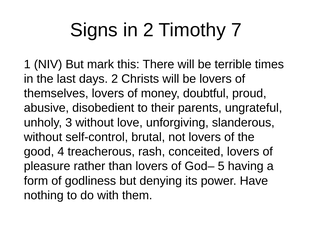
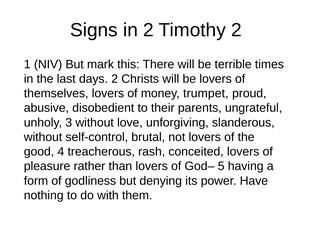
Timothy 7: 7 -> 2 (236, 30)
doubtful: doubtful -> trumpet (206, 93)
